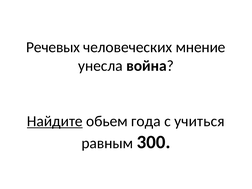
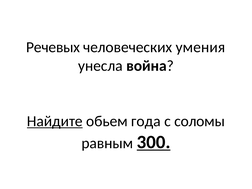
мнение: мнение -> умения (200, 47)
учиться: учиться -> соломы (200, 121)
300 underline: none -> present (154, 142)
